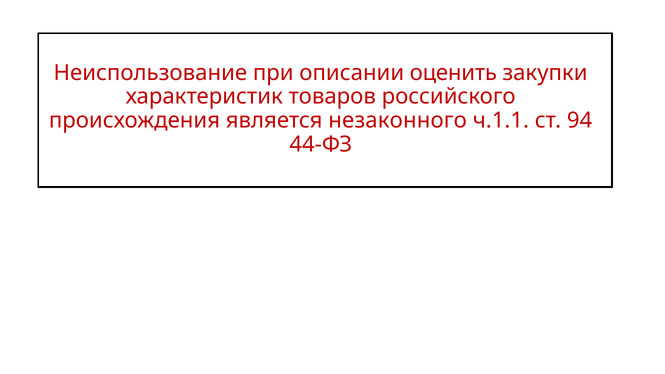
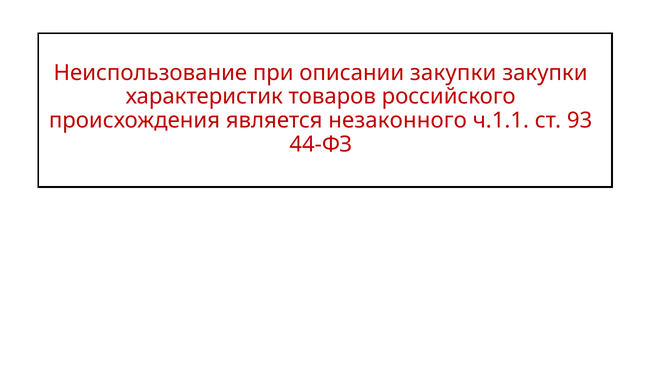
описании оценить: оценить -> закупки (453, 73)
94: 94 -> 93 (580, 121)
